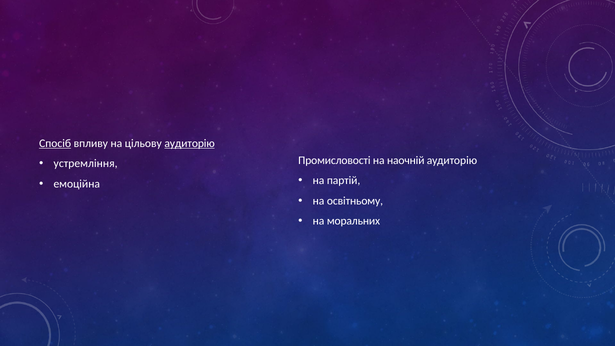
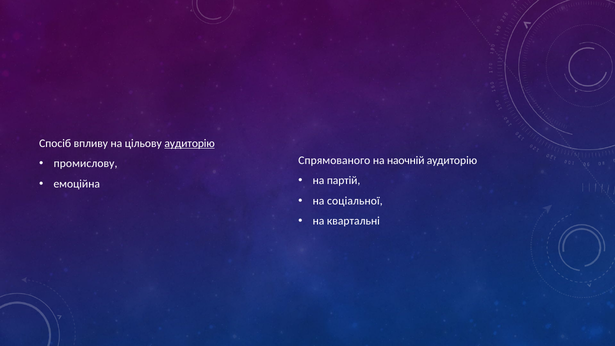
Спосіб underline: present -> none (55, 143)
Промисловості: Промисловості -> Спрямованого (334, 160)
устремління: устремління -> промислову (86, 164)
освітньому: освітньому -> соціальної (355, 201)
моральних: моральних -> квартальні (353, 221)
